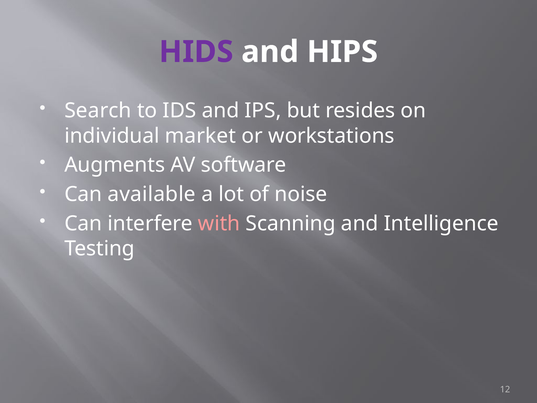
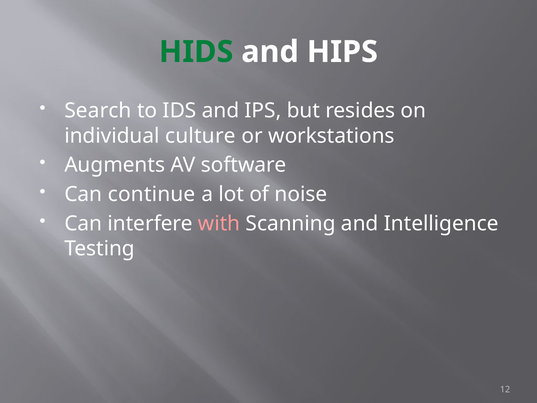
HIDS colour: purple -> green (196, 52)
market: market -> culture (200, 136)
available: available -> continue (152, 194)
